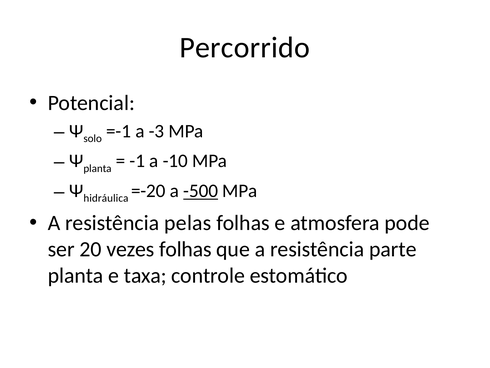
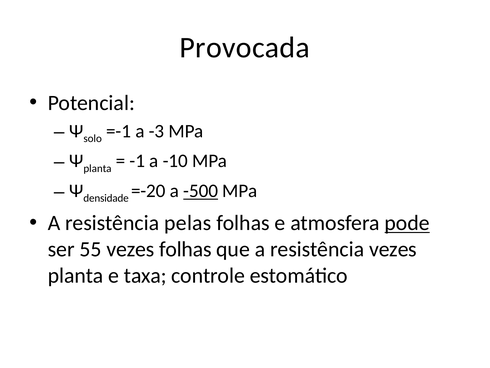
Percorrido: Percorrido -> Provocada (245, 47)
hidráulica: hidráulica -> densidade (106, 198)
pode underline: none -> present (407, 223)
20: 20 -> 55 (91, 249)
resistência parte: parte -> vezes (393, 249)
